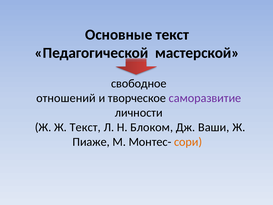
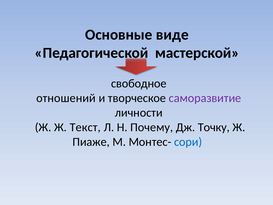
Основные текст: текст -> виде (172, 35)
Блоком: Блоком -> Почему (152, 127)
Ваши: Ваши -> Точку (214, 127)
сори colour: orange -> blue (188, 142)
